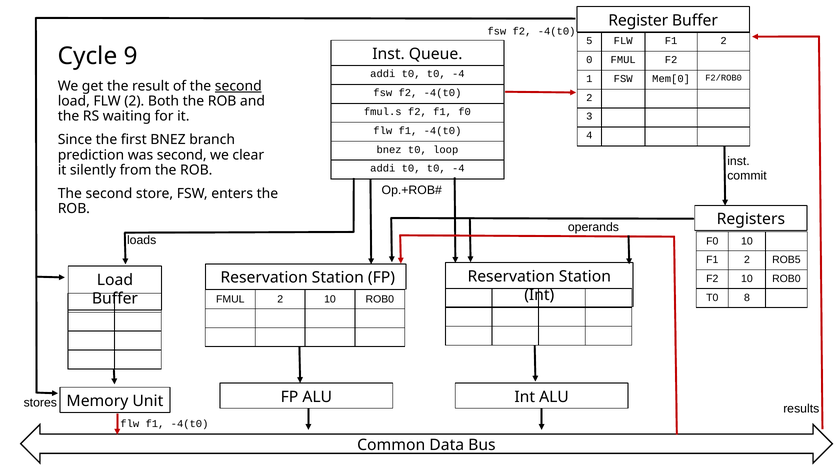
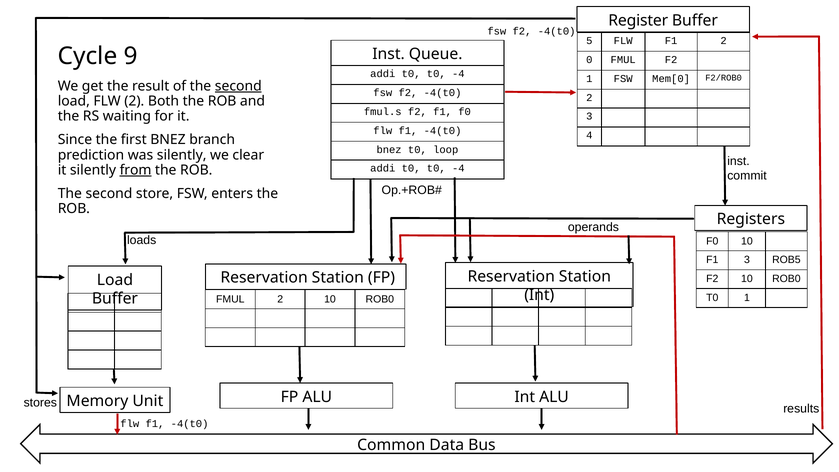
was second: second -> silently (182, 155)
from underline: none -> present (136, 170)
2: 2 -> 3 (747, 260)
T0 8: 8 -> 1 (747, 298)
